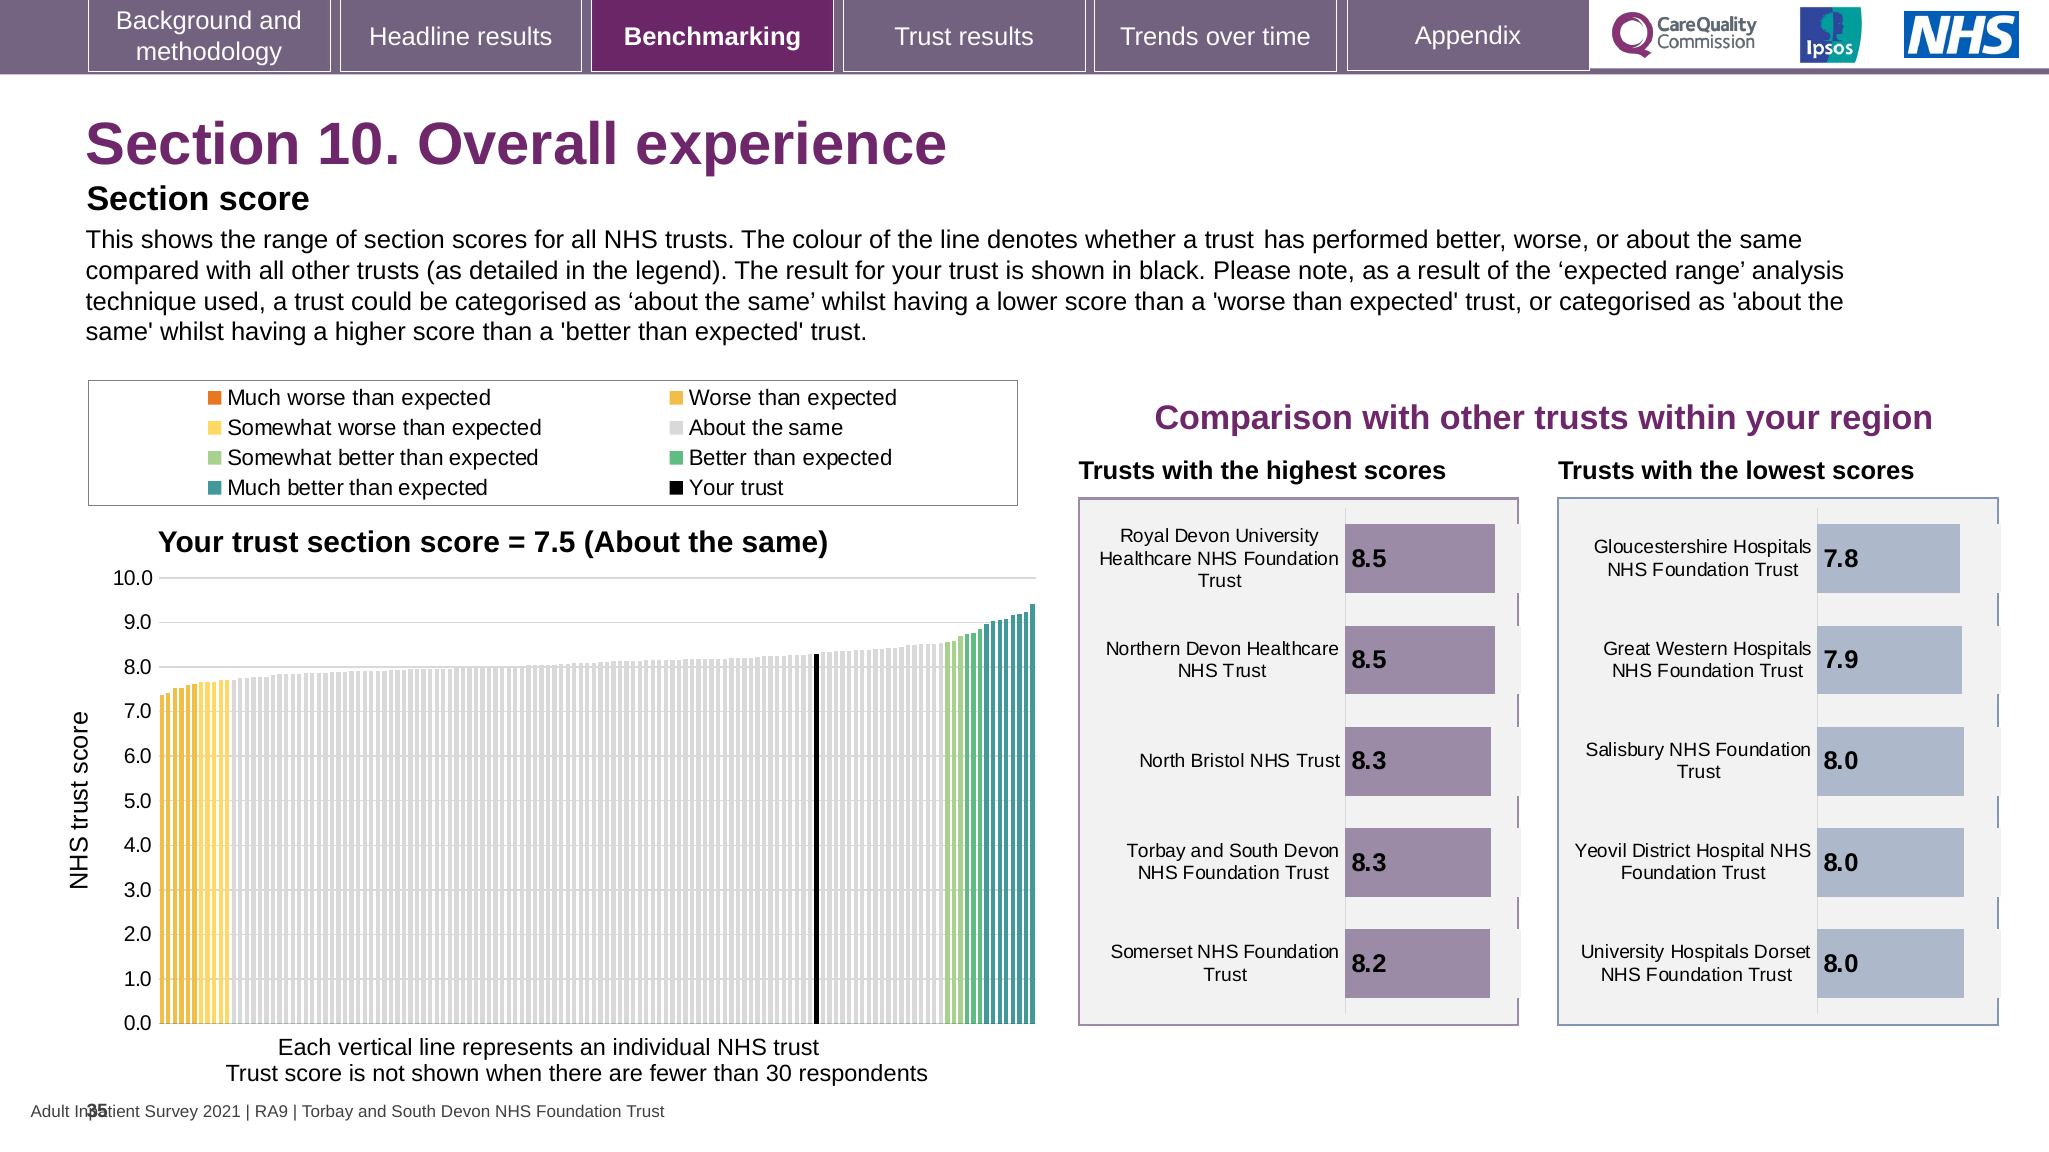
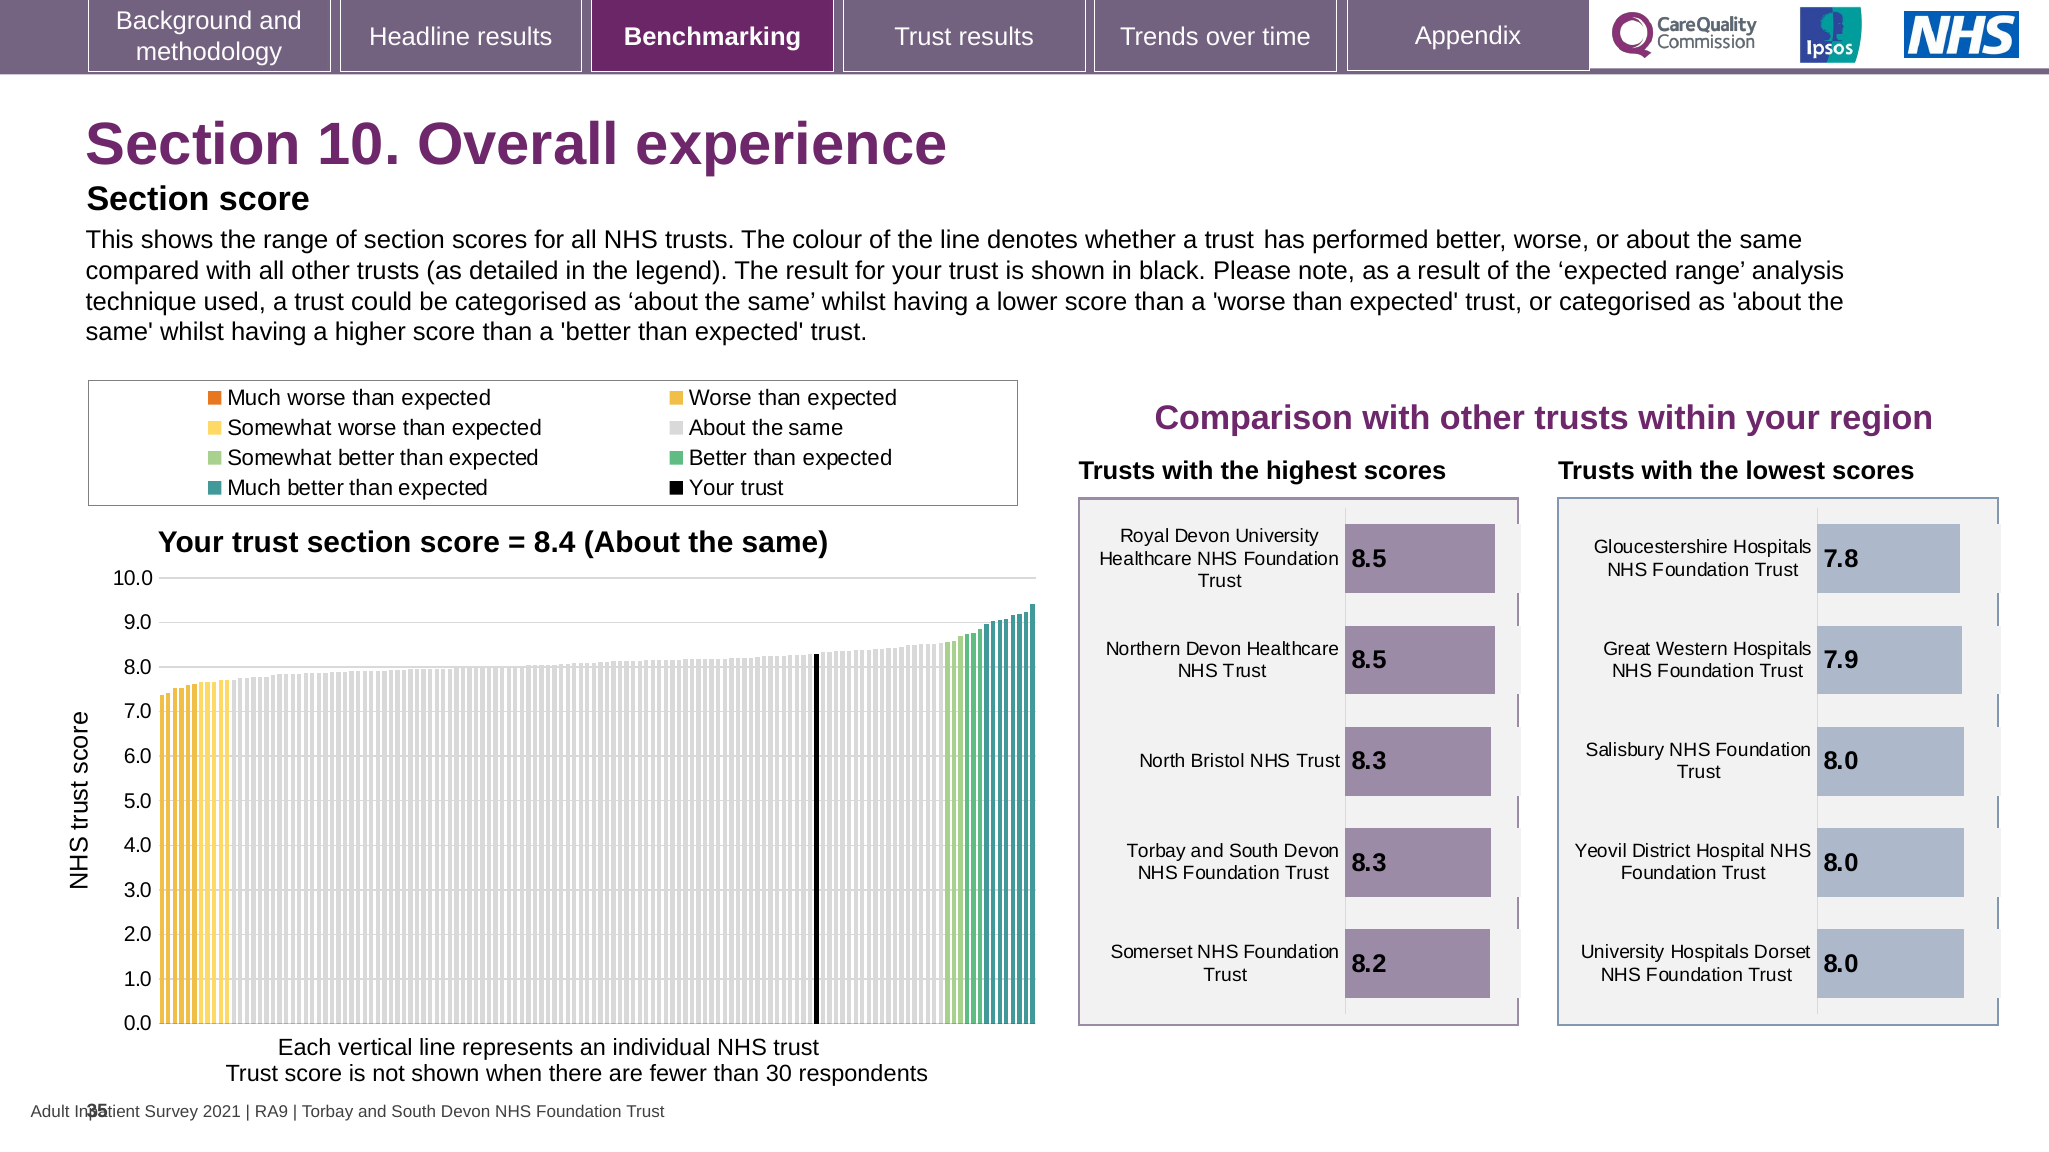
7.5: 7.5 -> 8.4 (555, 543)
